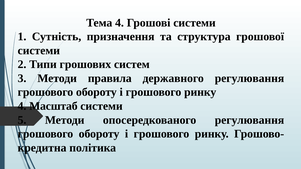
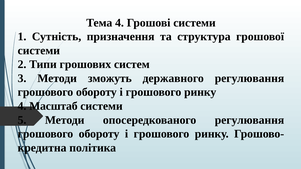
правила: правила -> зможуть (110, 78)
